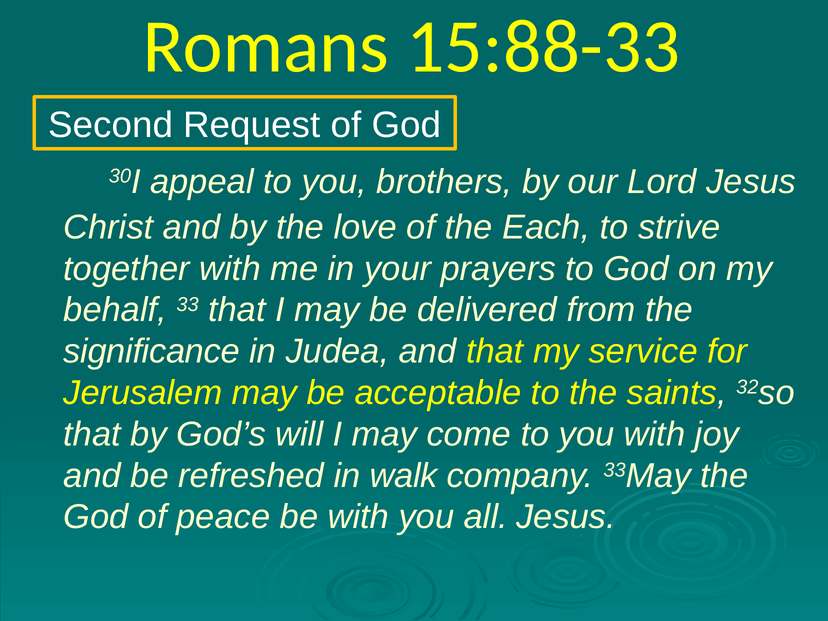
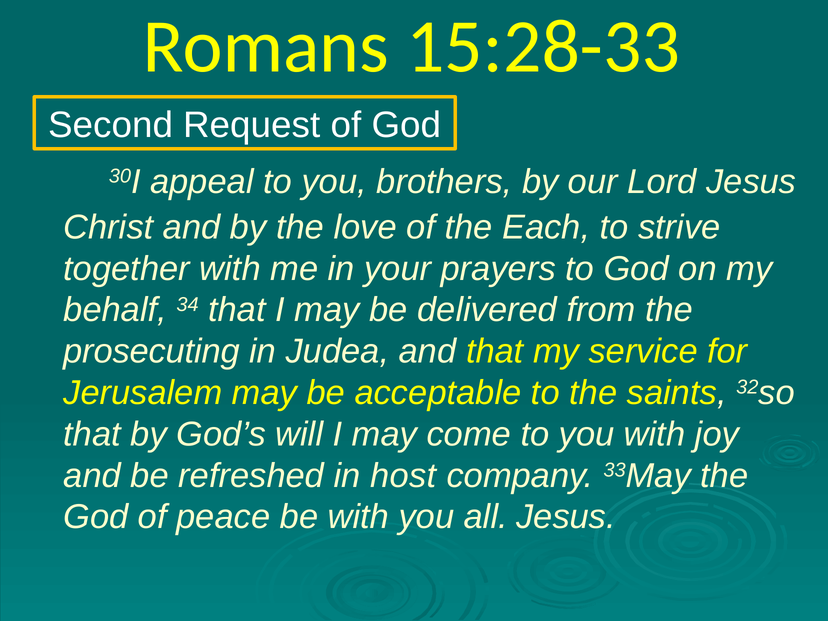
15:88-33: 15:88-33 -> 15:28-33 (543, 47)
33: 33 -> 34 (188, 305)
significance: significance -> prosecuting (152, 352)
walk: walk -> host (403, 476)
